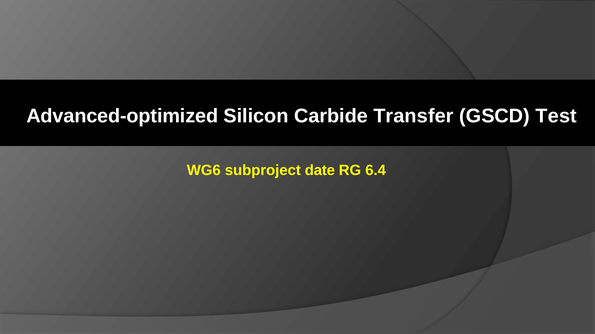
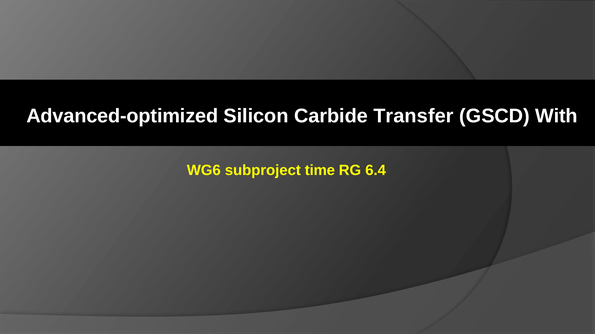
Test: Test -> With (556, 116)
date: date -> time (320, 170)
